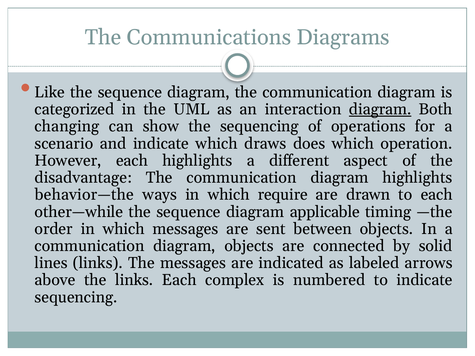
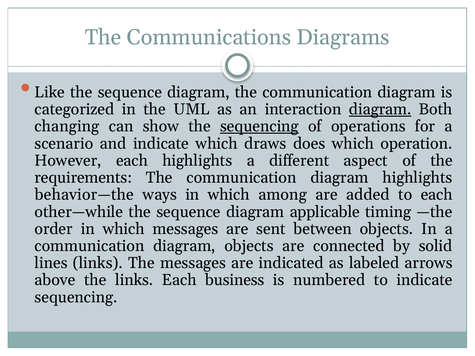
sequencing underline: none -> present (259, 126)
disadvantage: disadvantage -> requirements (83, 178)
require: require -> among (283, 195)
drawn: drawn -> added (368, 195)
complex: complex -> business (235, 280)
